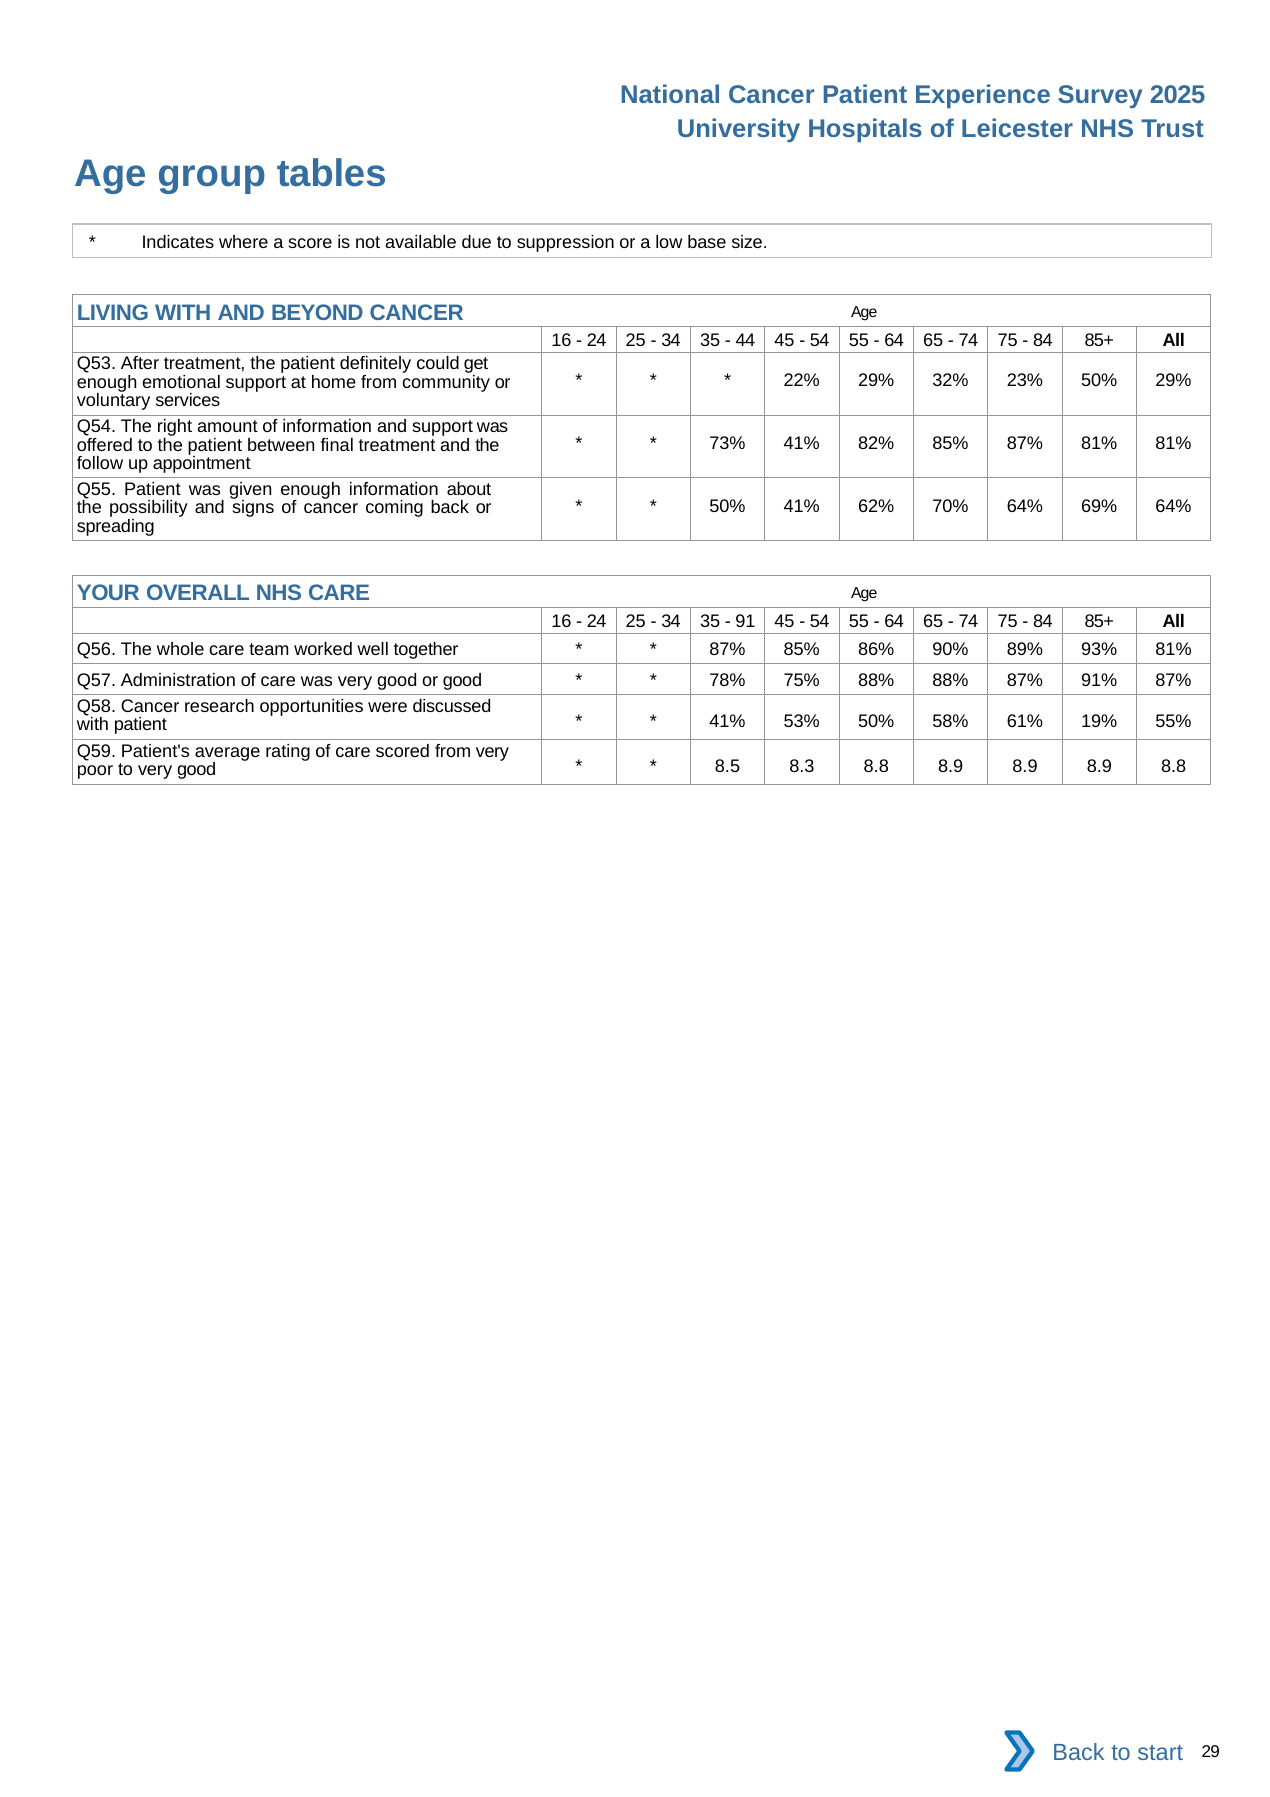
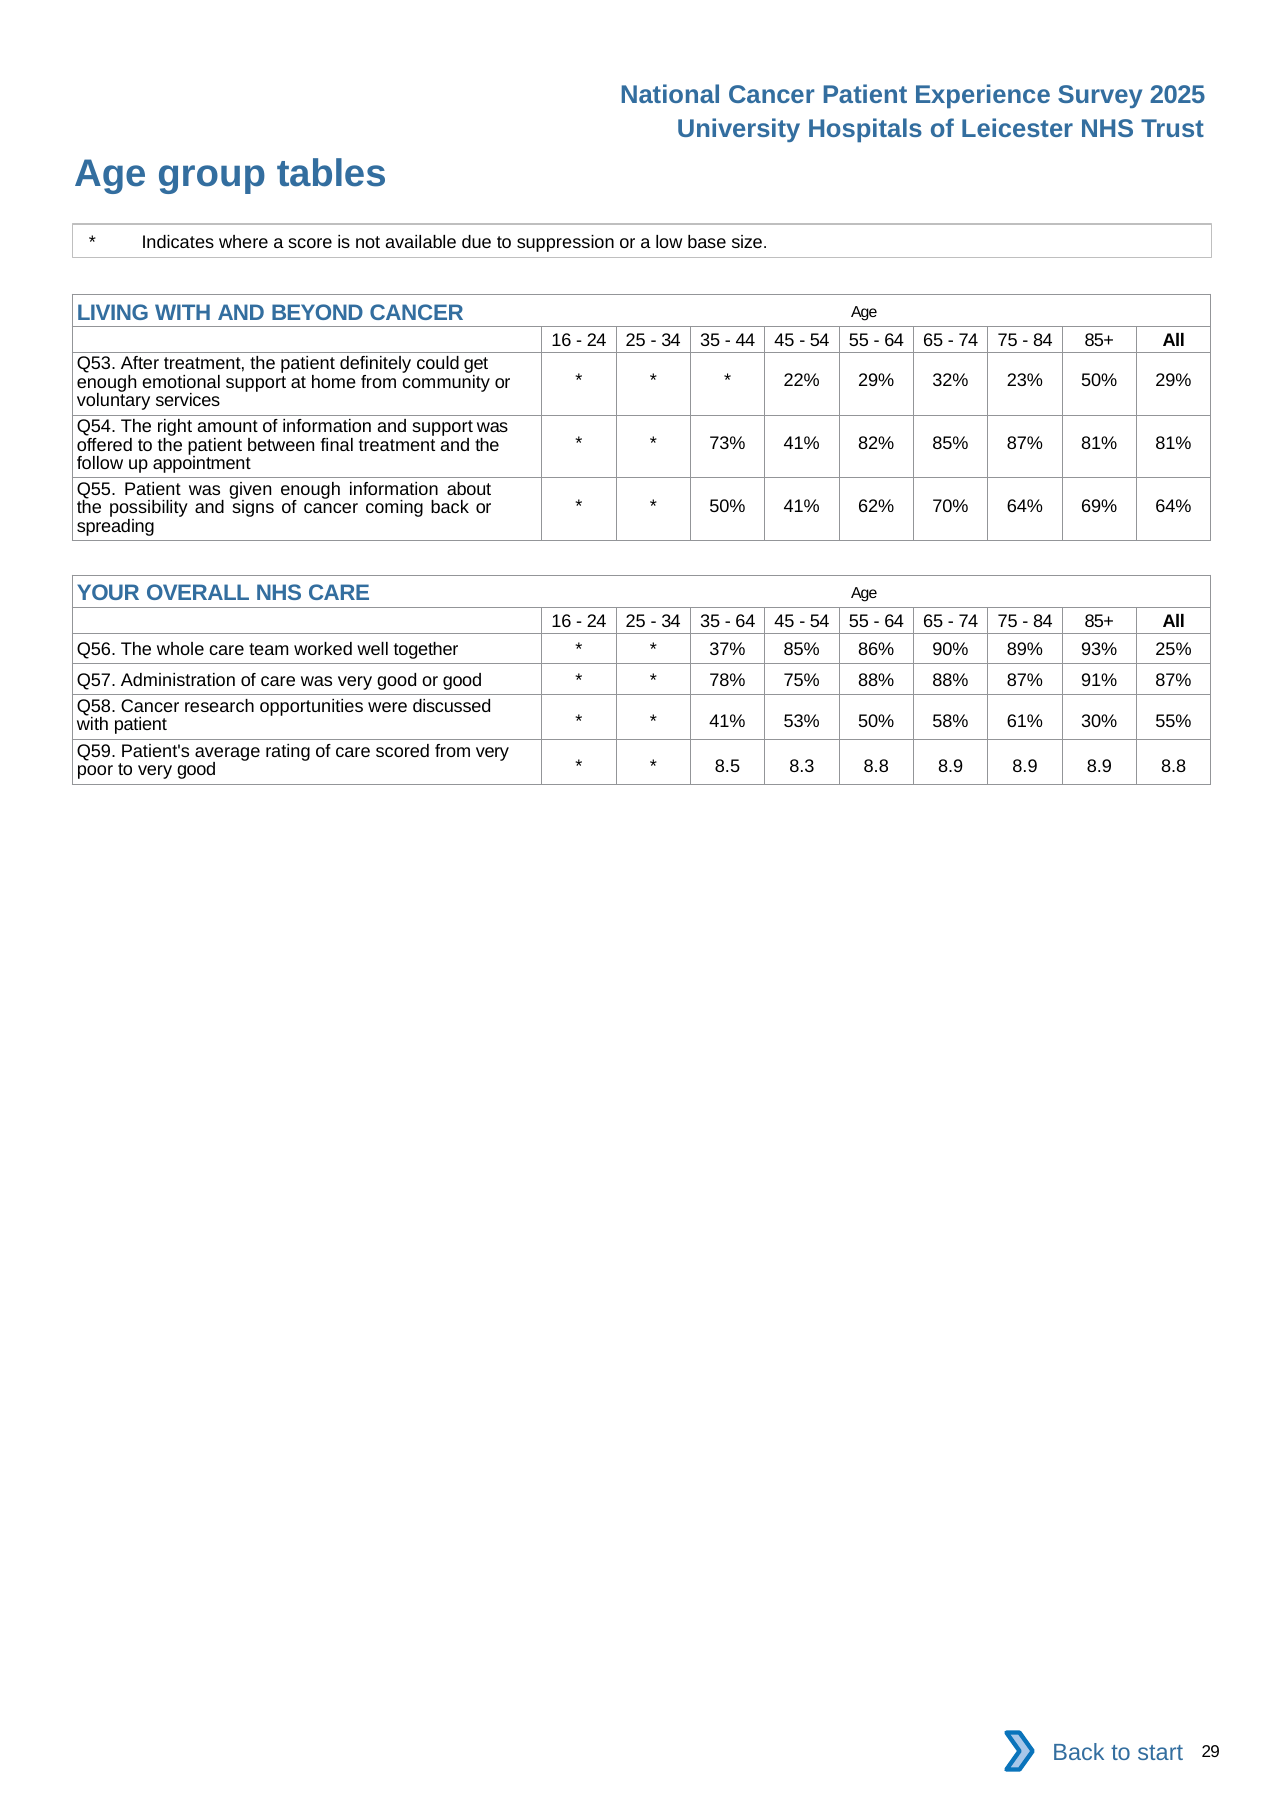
91: 91 -> 64 (745, 621)
87%: 87% -> 37% (727, 650)
93% 81%: 81% -> 25% (1174, 650)
19%: 19% -> 30% (1099, 722)
